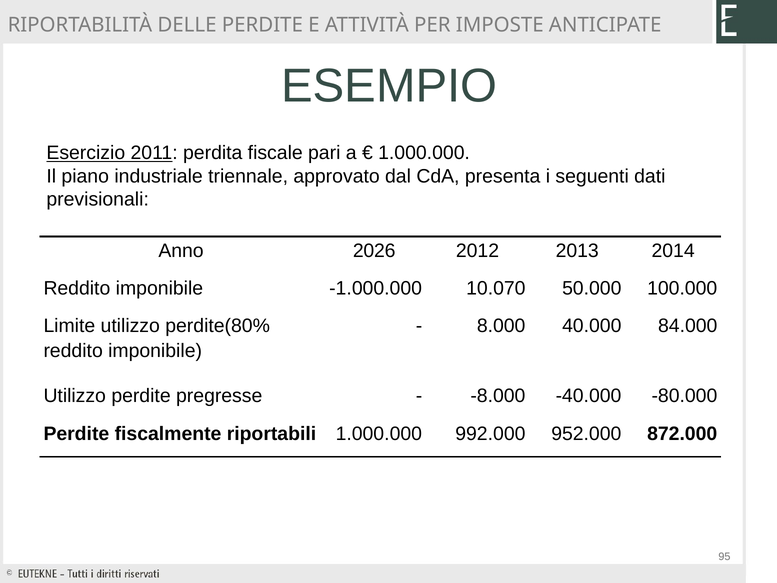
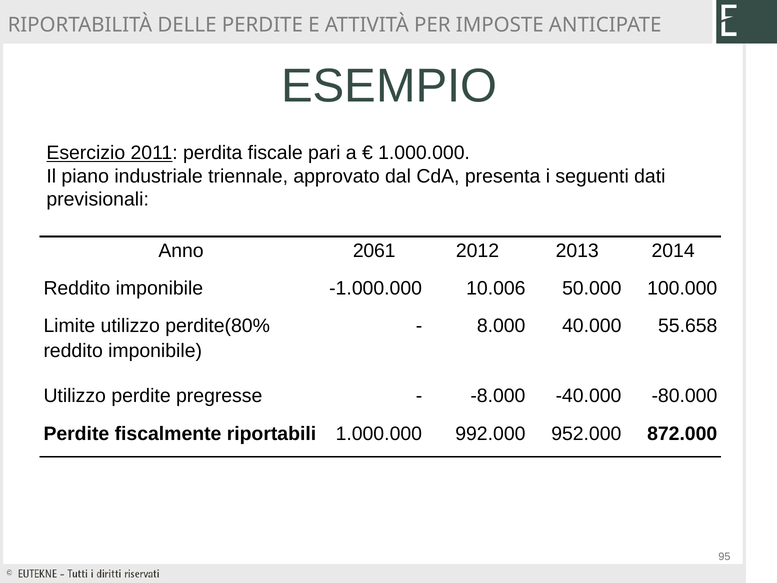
2026: 2026 -> 2061 (374, 251)
10.070: 10.070 -> 10.006 (496, 288)
84.000: 84.000 -> 55.658 (688, 326)
